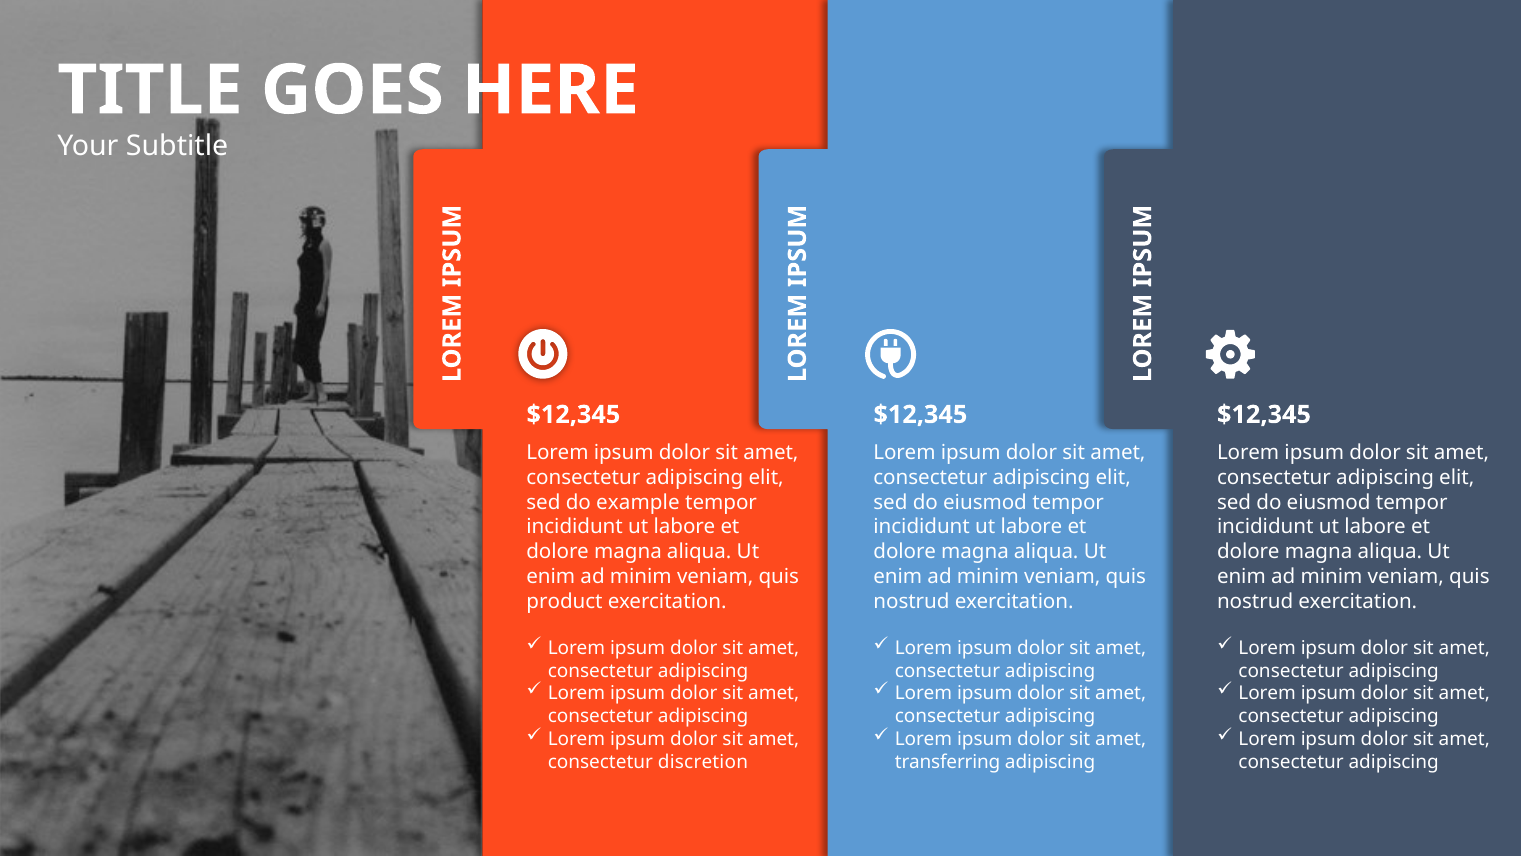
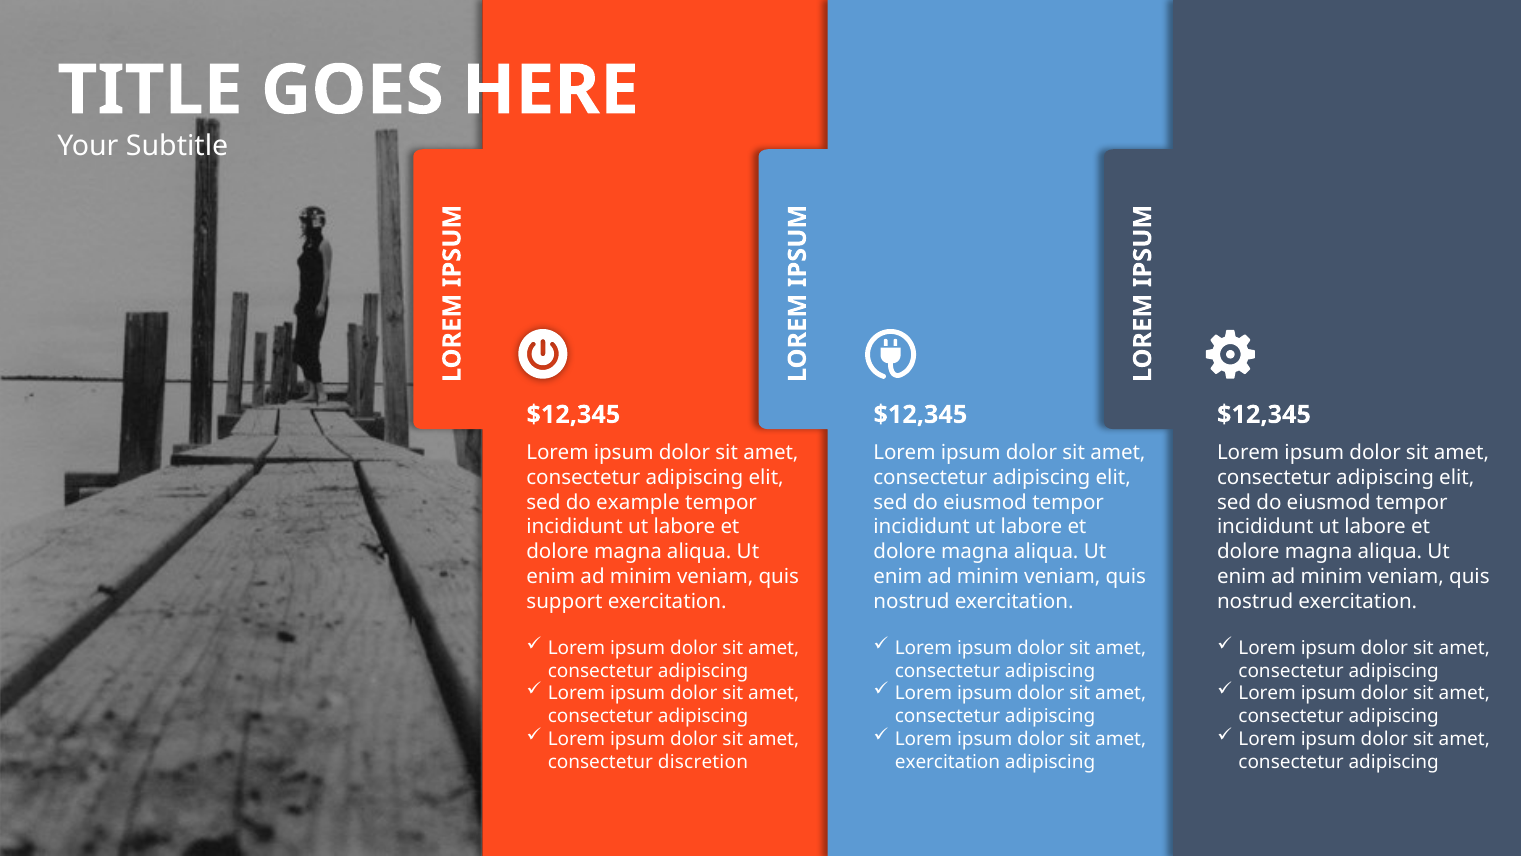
product: product -> support (565, 601)
transferring: transferring -> exercitation (948, 762)
